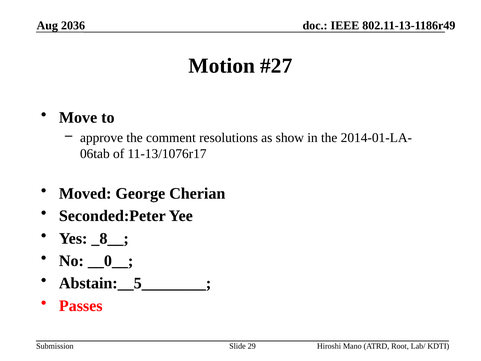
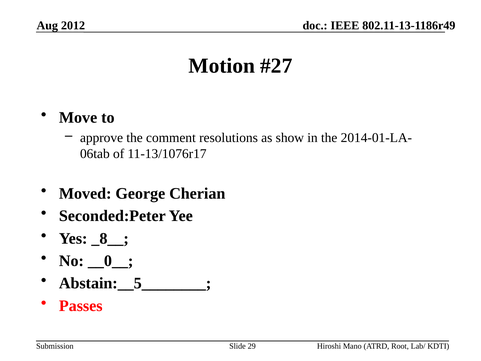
2036: 2036 -> 2012 (73, 26)
